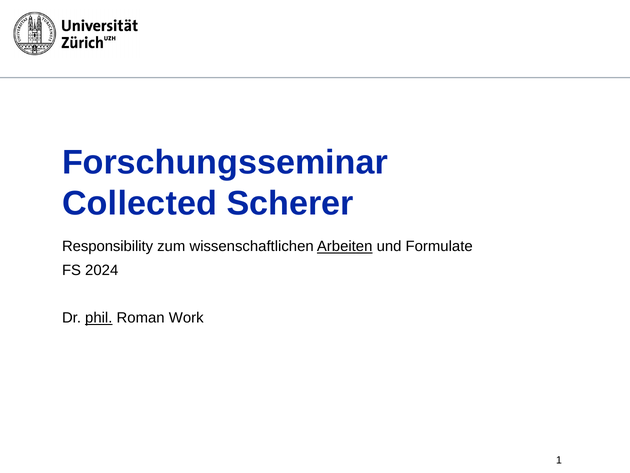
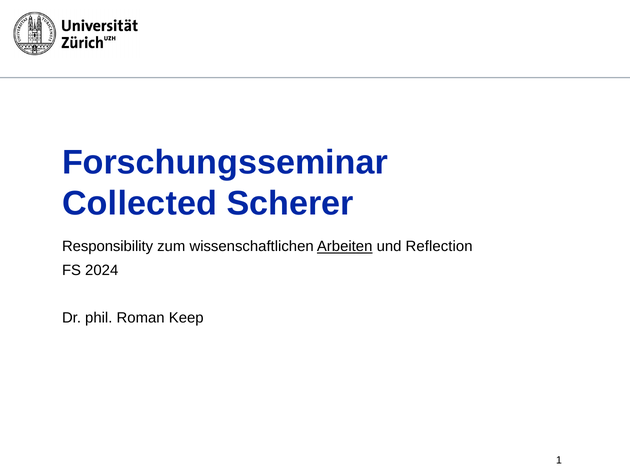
Formulate: Formulate -> Reflection (439, 246)
phil underline: present -> none (99, 318)
Work: Work -> Keep (186, 318)
